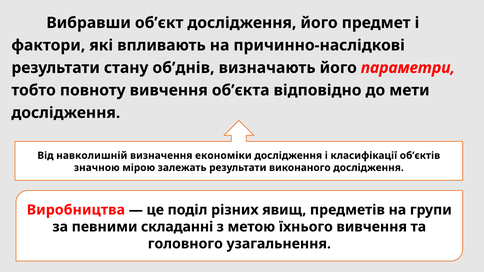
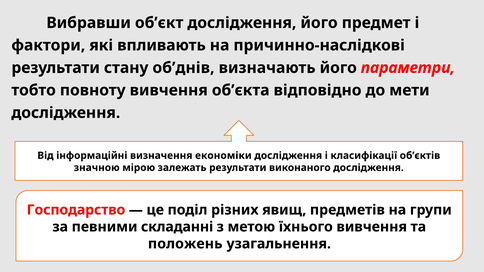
навколишній: навколишній -> інформаційні (92, 156)
Виробництва: Виробництва -> Господарство (76, 210)
головного: головного -> положень (185, 244)
